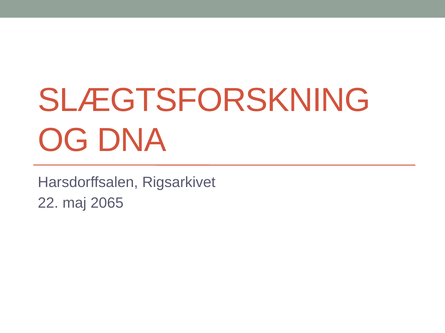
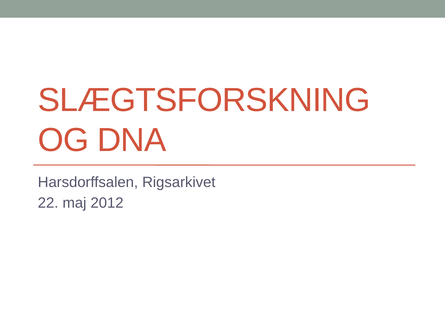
2065: 2065 -> 2012 (107, 204)
